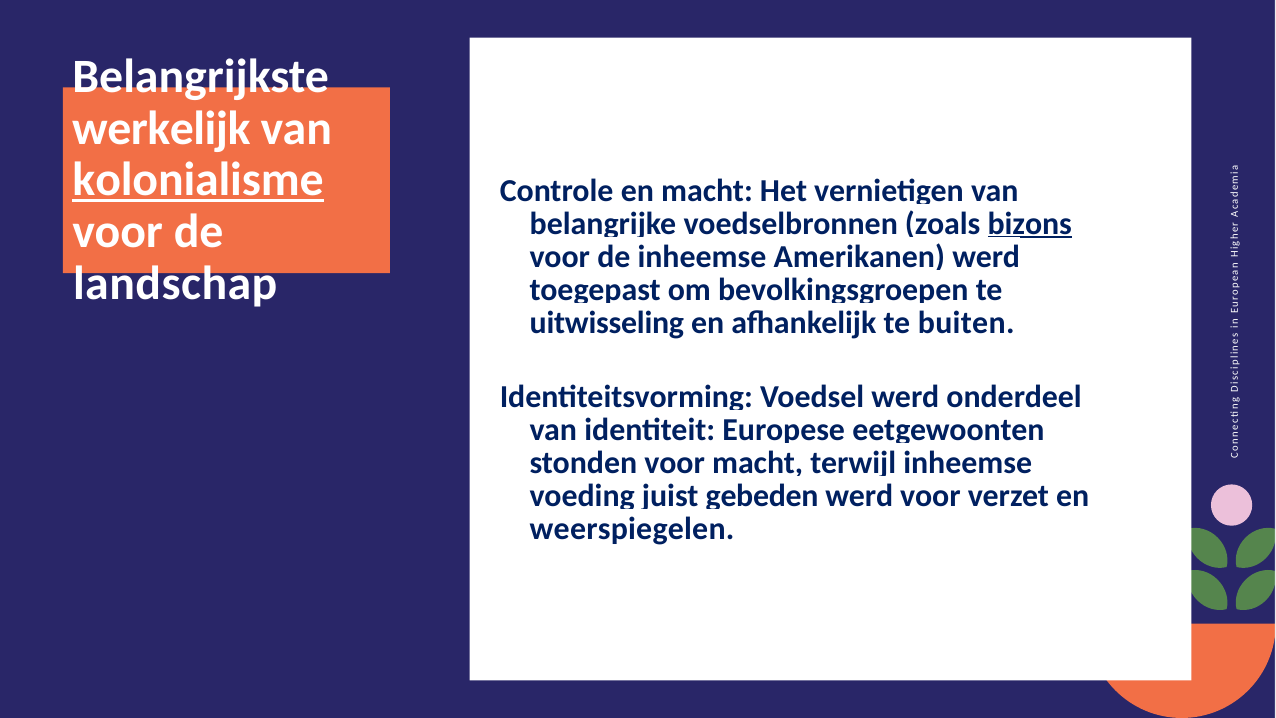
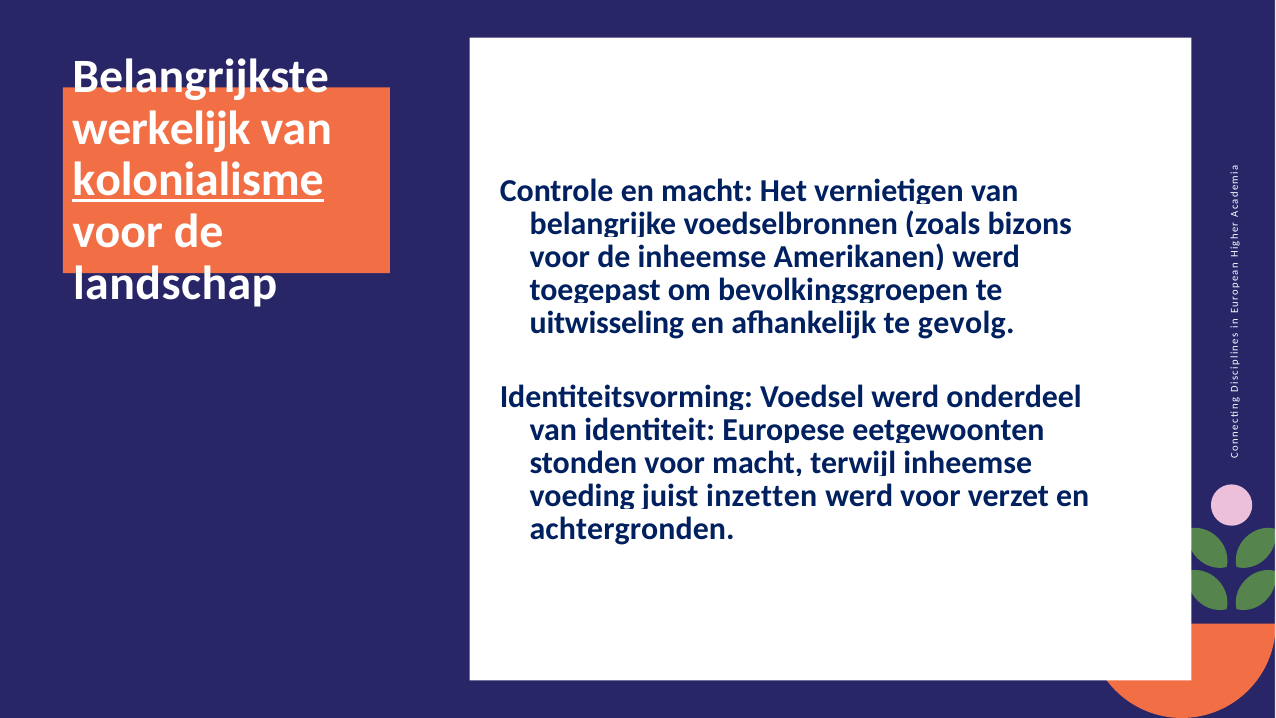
bizons underline: present -> none (1030, 224)
buiten: buiten -> gevolg (966, 323)
gebeden: gebeden -> inzetten (762, 495)
weerspiegelen: weerspiegelen -> achtergronden (632, 528)
